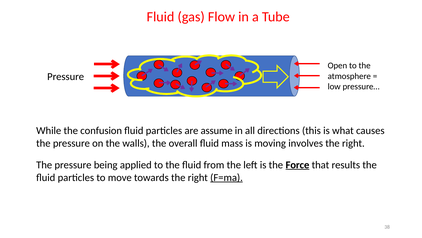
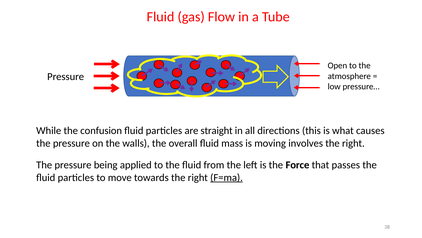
assume: assume -> straight (217, 130)
Force underline: present -> none (297, 164)
results: results -> passes (346, 164)
